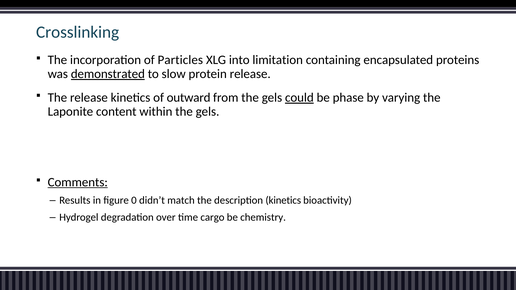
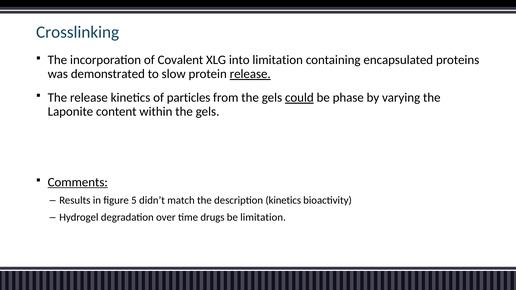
Particles: Particles -> Covalent (180, 60)
demonstrated underline: present -> none (108, 74)
release underline: none -> present (250, 74)
outward: outward -> particles (189, 98)
0: 0 -> 5 (134, 201)
cargo: cargo -> drugs (212, 218)
be chemistry: chemistry -> limitation (263, 218)
